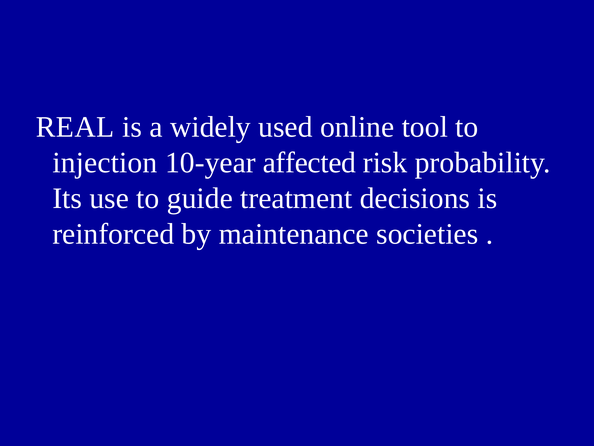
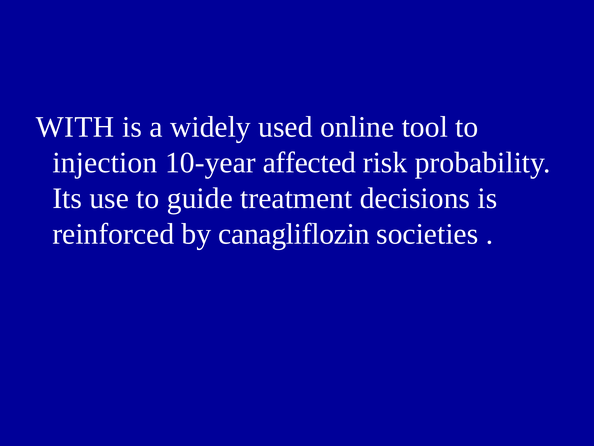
REAL: REAL -> WITH (75, 127)
maintenance: maintenance -> canagliflozin (294, 234)
